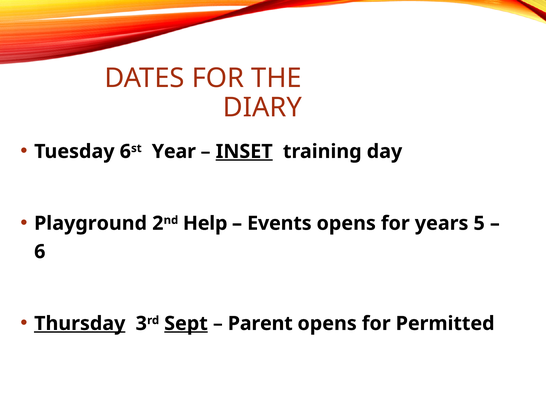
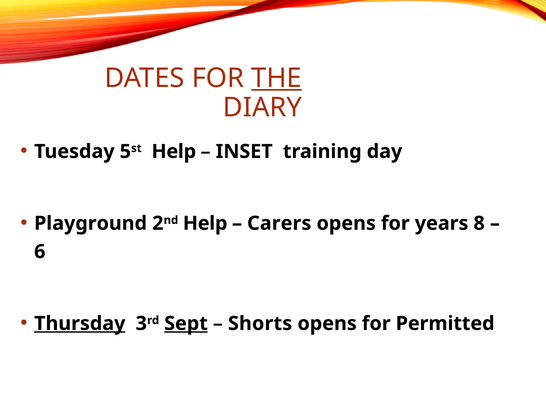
THE underline: none -> present (277, 78)
Tuesday 6: 6 -> 5 (125, 152)
Year: Year -> Help (174, 152)
INSET underline: present -> none (244, 152)
Events: Events -> Carers (279, 224)
5: 5 -> 8 (479, 224)
Parent: Parent -> Shorts (260, 324)
